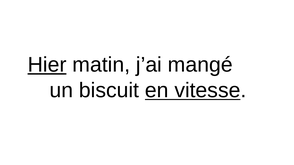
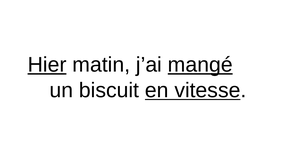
mangé underline: none -> present (200, 65)
